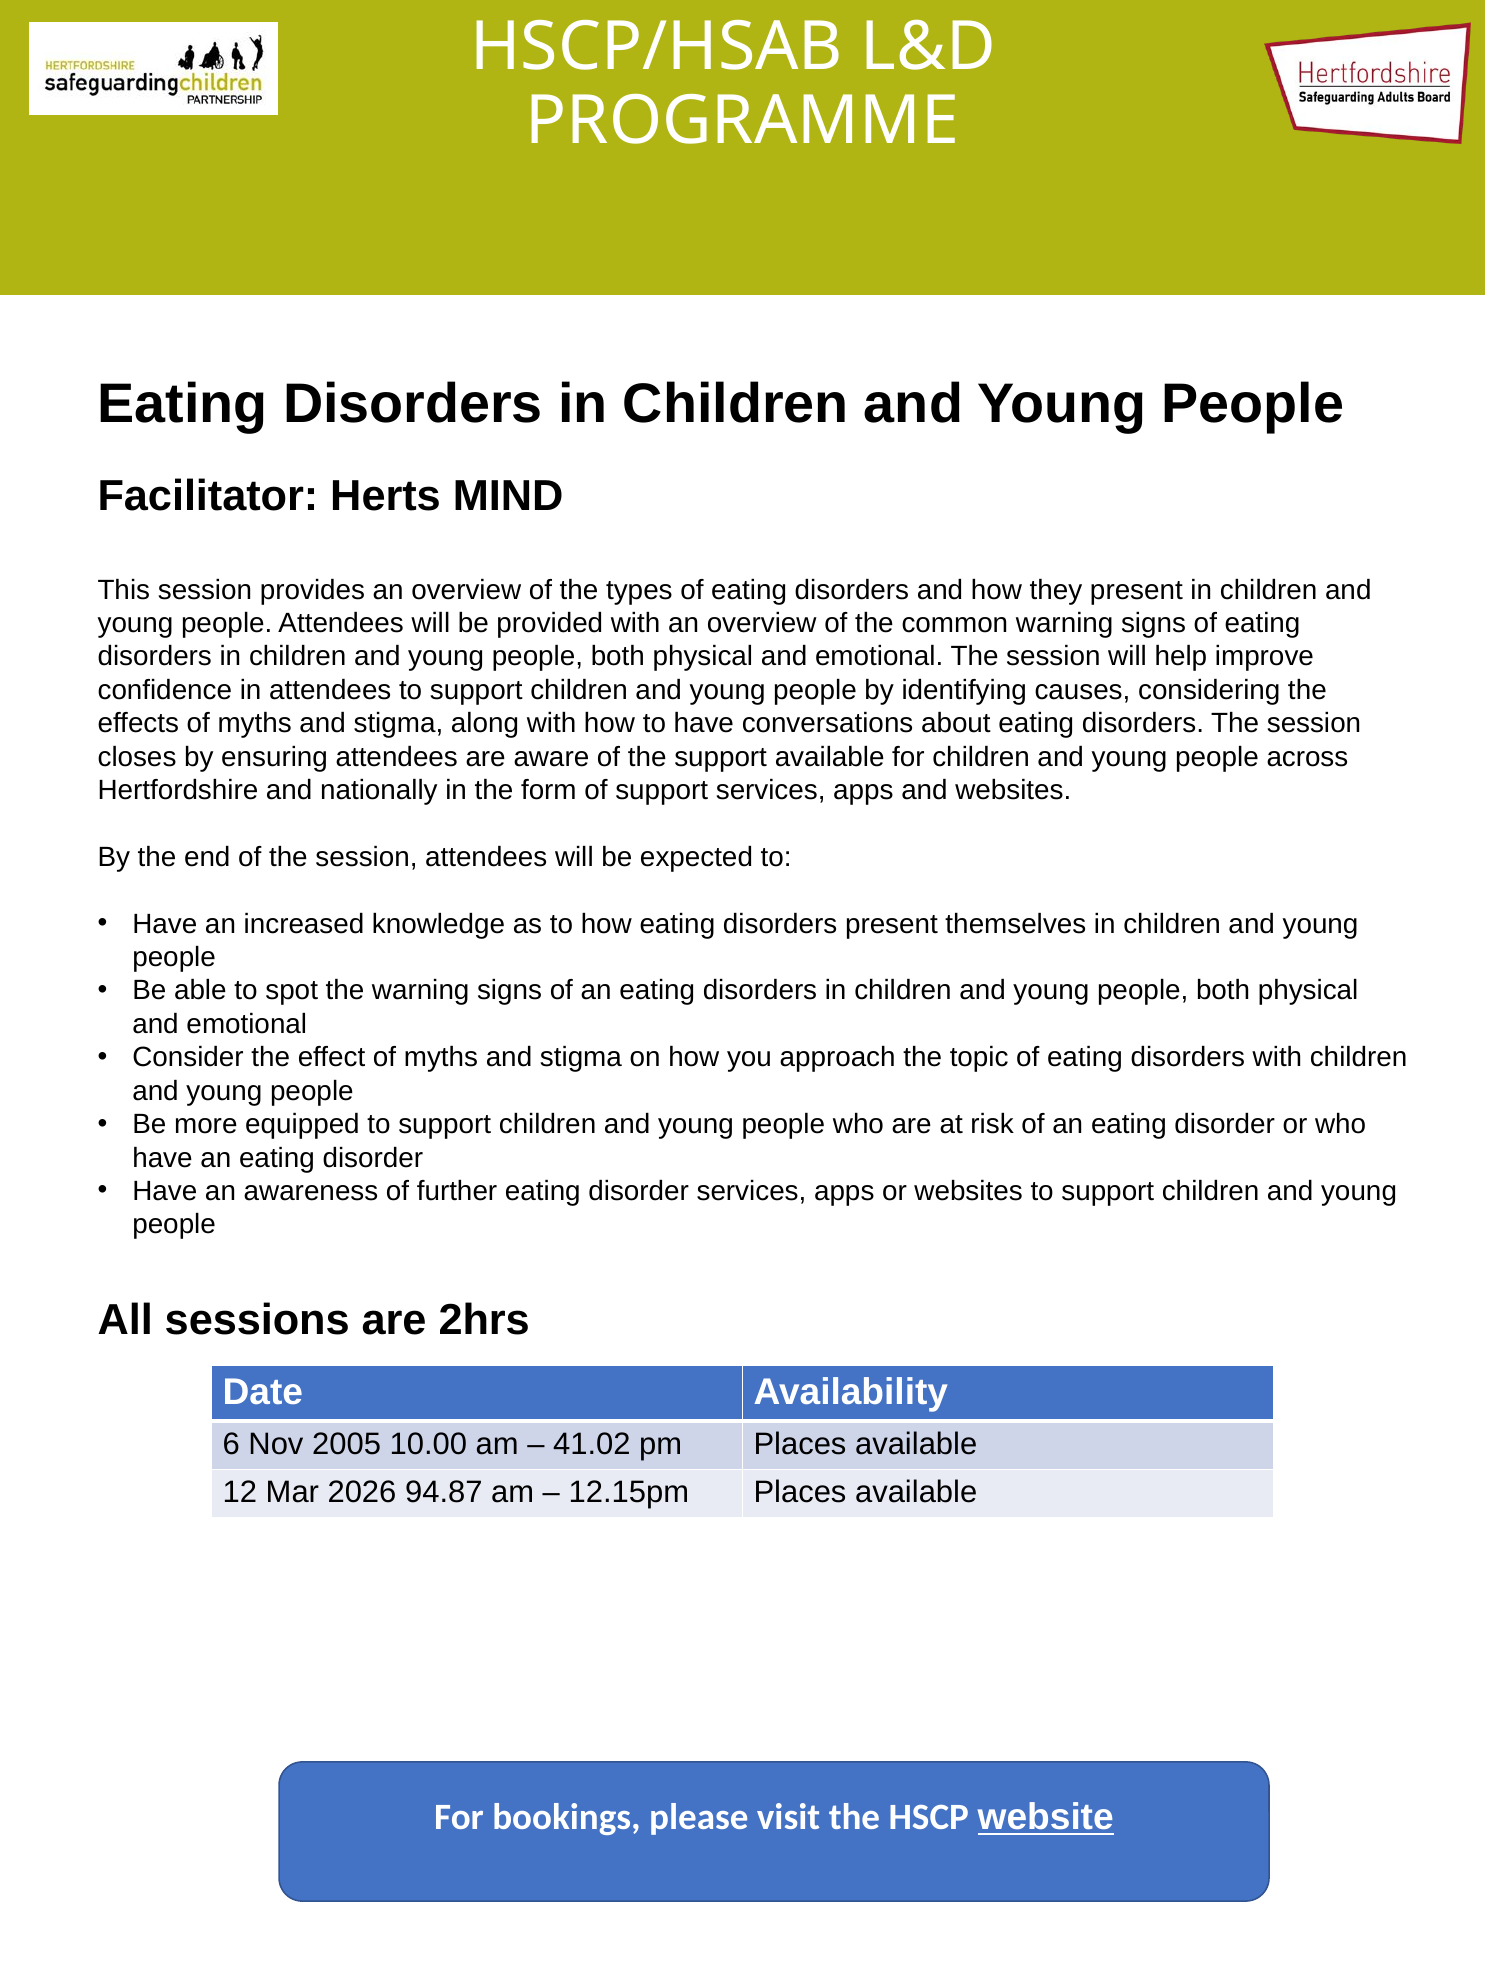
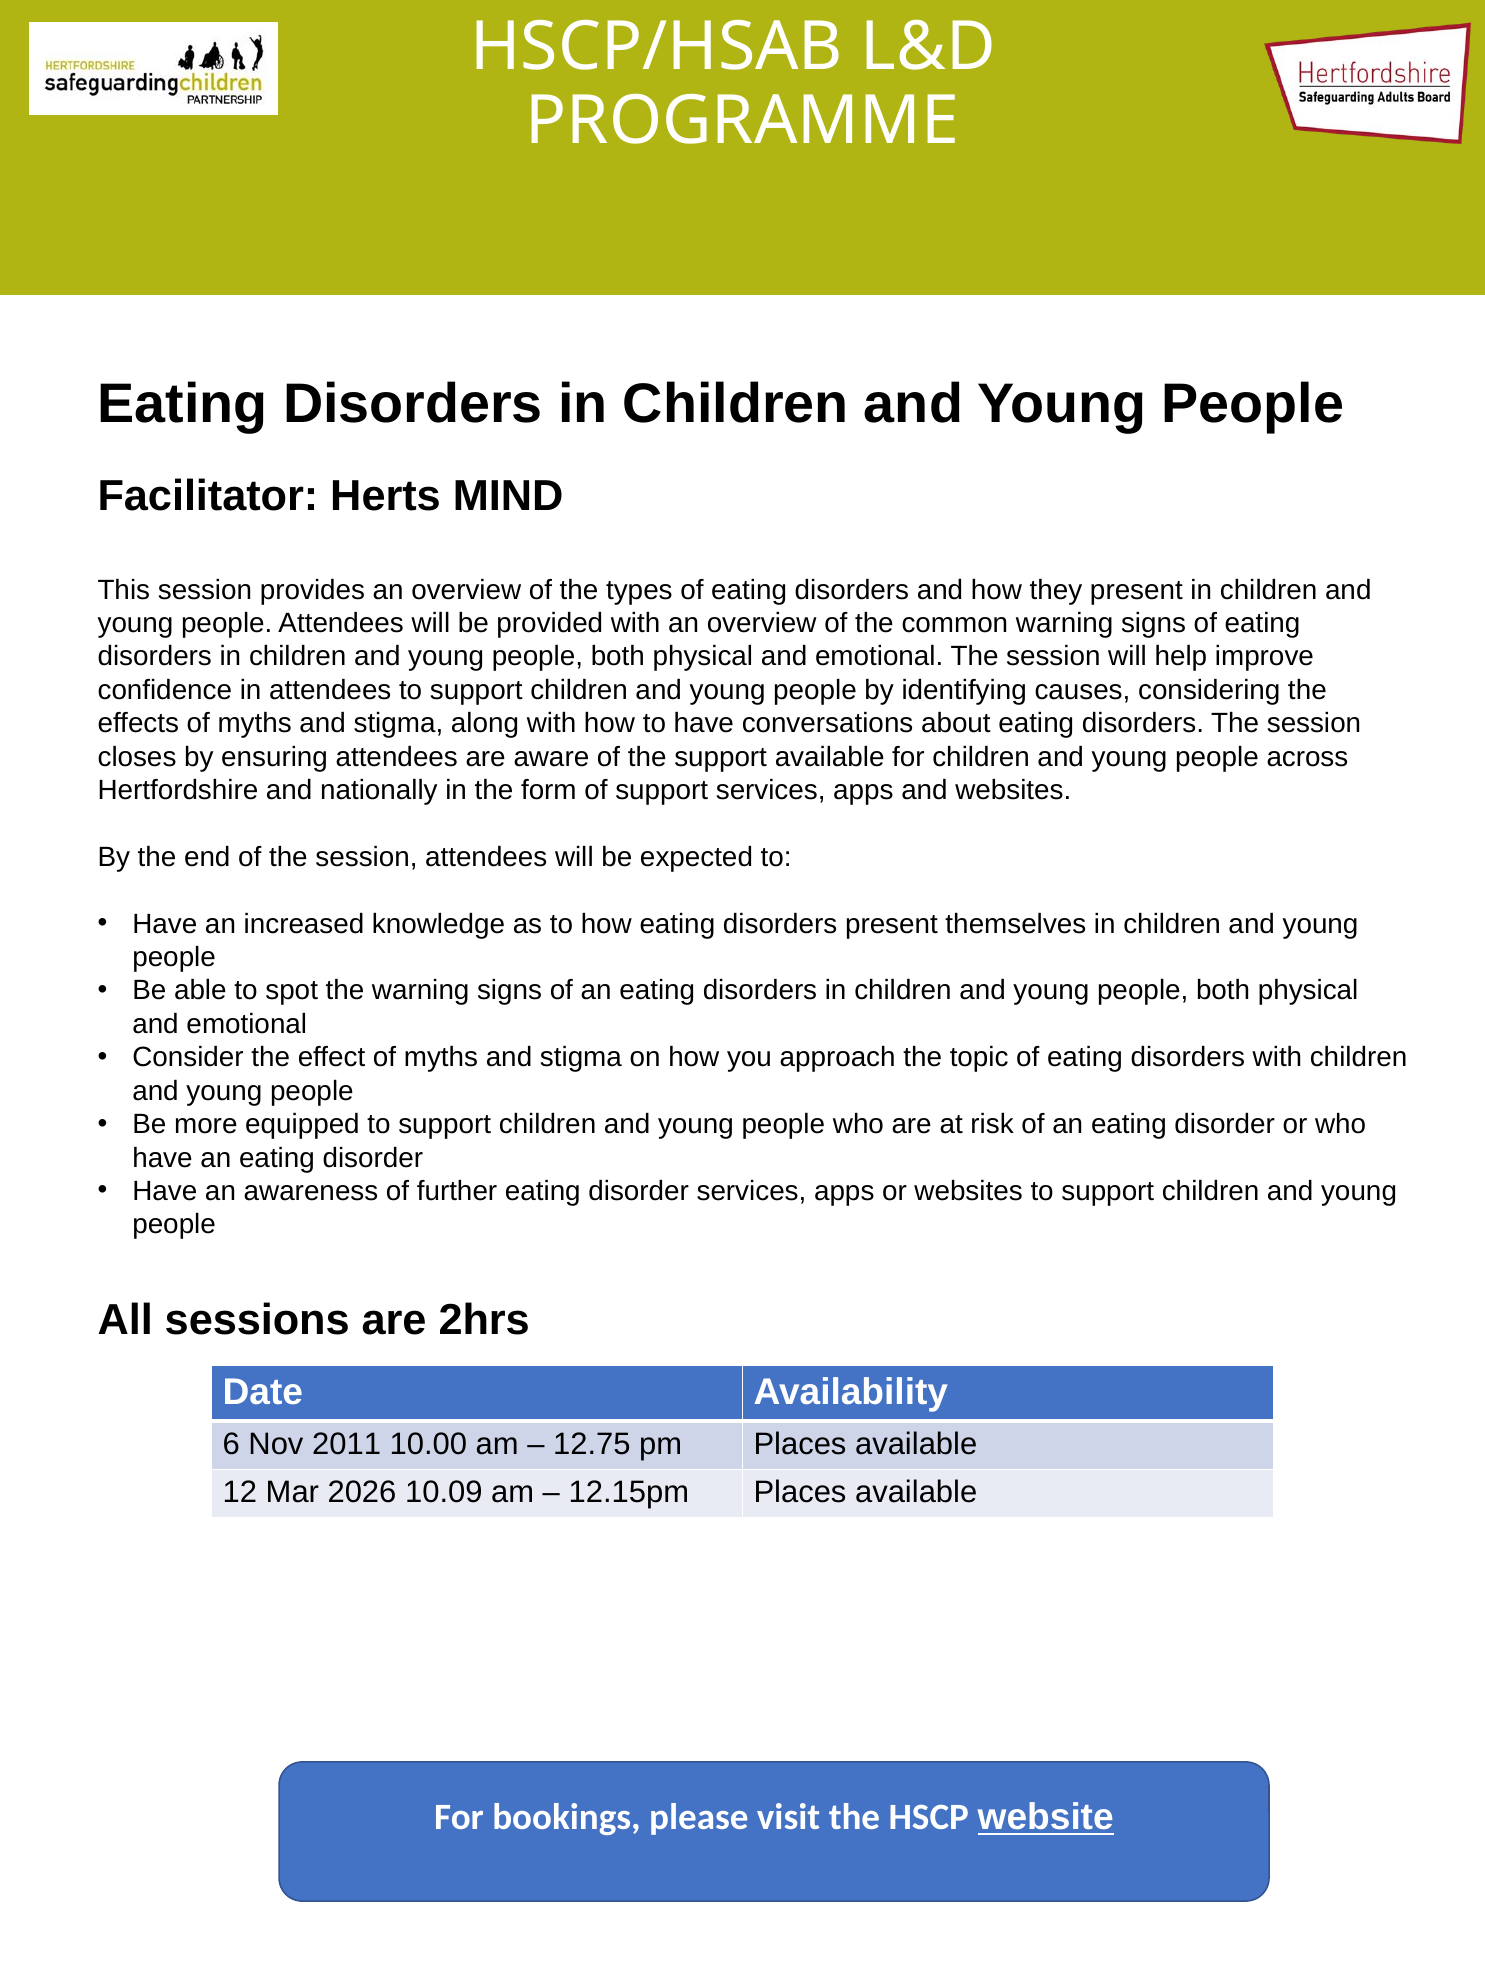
2005: 2005 -> 2011 (347, 1444)
41.02: 41.02 -> 12.75 (592, 1444)
94.87: 94.87 -> 10.09 (444, 1493)
